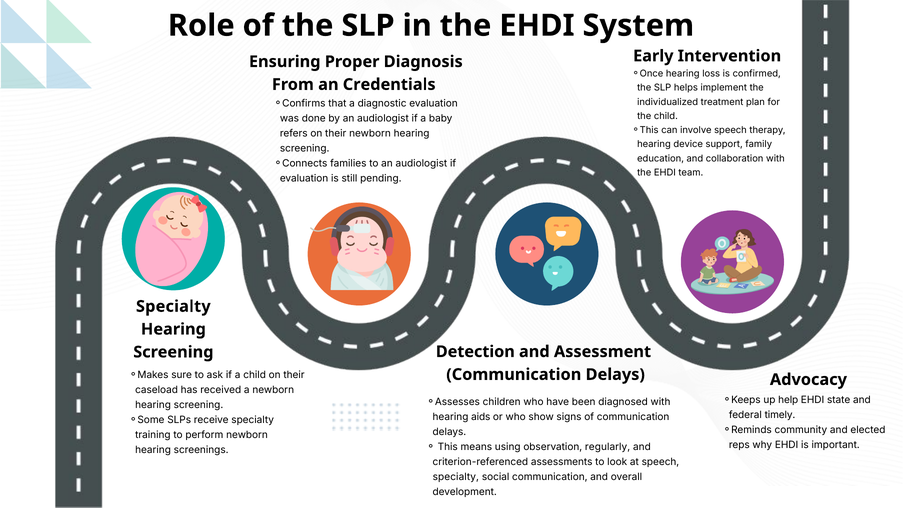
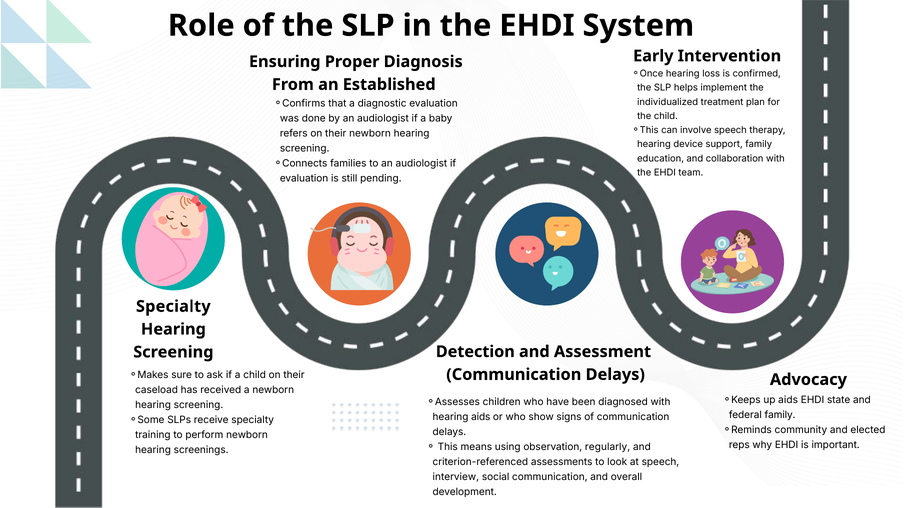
Credentials: Credentials -> Established (389, 85)
up help: help -> aids (788, 400)
federal timely: timely -> family (780, 415)
specialty: specialty -> interview (456, 478)
